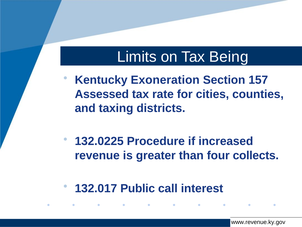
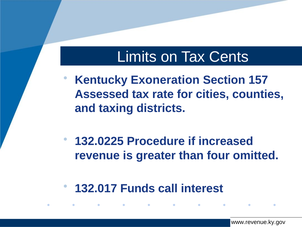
Being: Being -> Cents (229, 57)
collects: collects -> omitted (256, 155)
Public: Public -> Funds (138, 188)
